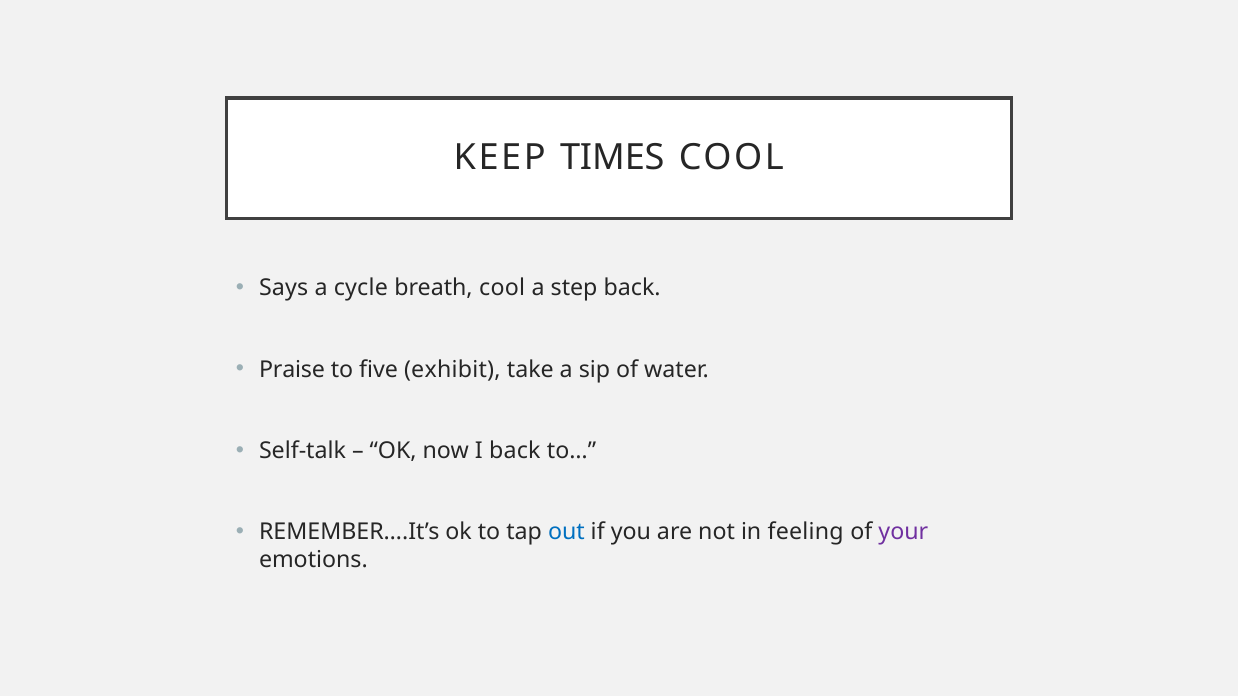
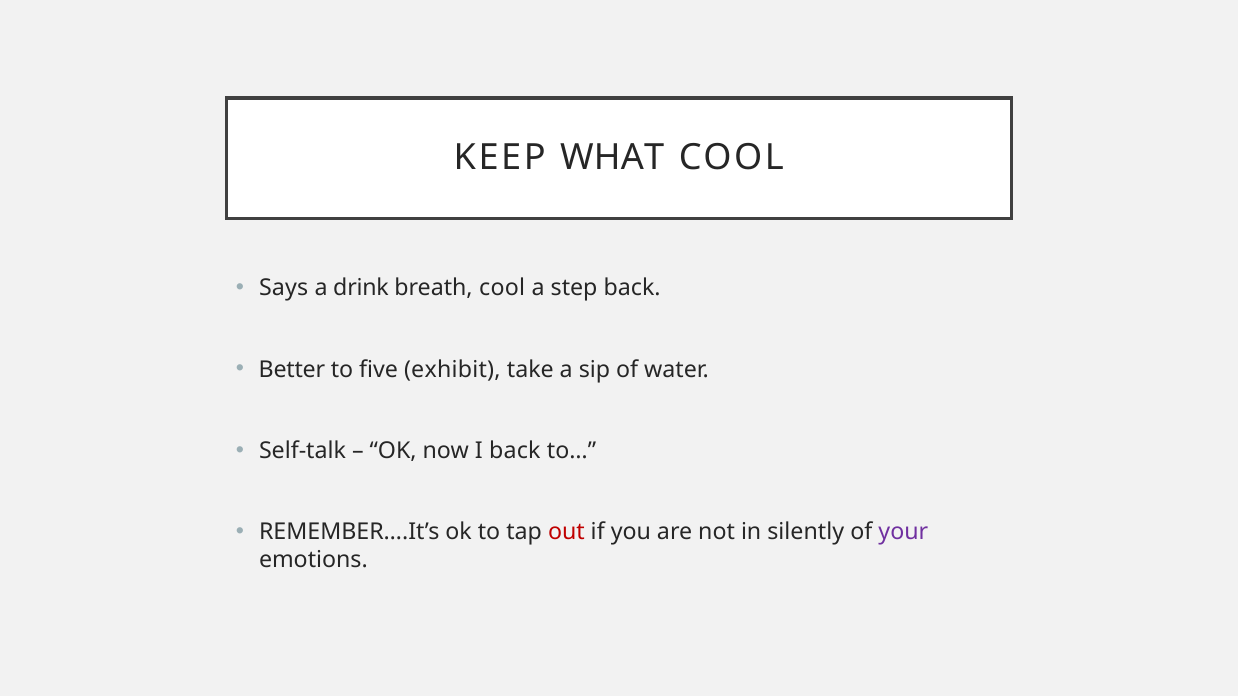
TIMES: TIMES -> WHAT (612, 158)
cycle: cycle -> drink (361, 288)
Praise: Praise -> Better (292, 370)
out colour: blue -> red (566, 533)
feeling: feeling -> silently (806, 533)
